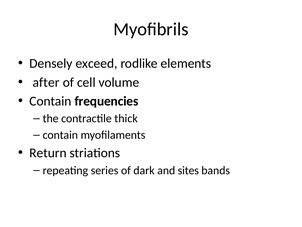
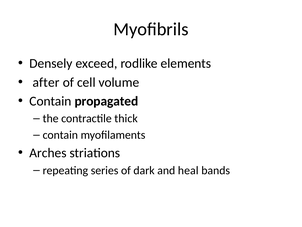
frequencies: frequencies -> propagated (106, 101)
Return: Return -> Arches (48, 153)
sites: sites -> heal (188, 170)
